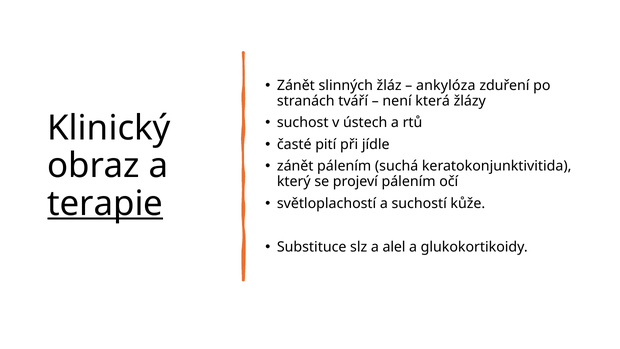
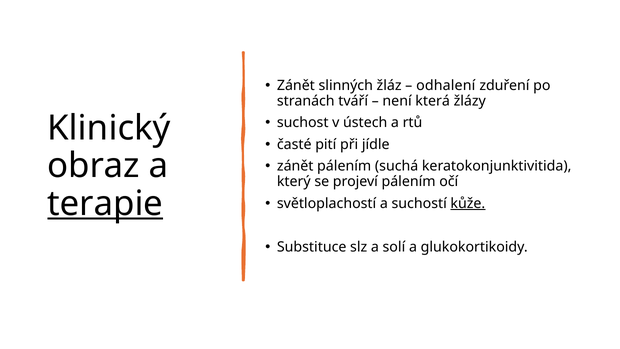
ankylóza: ankylóza -> odhalení (446, 85)
kůže underline: none -> present (468, 203)
alel: alel -> solí (394, 247)
